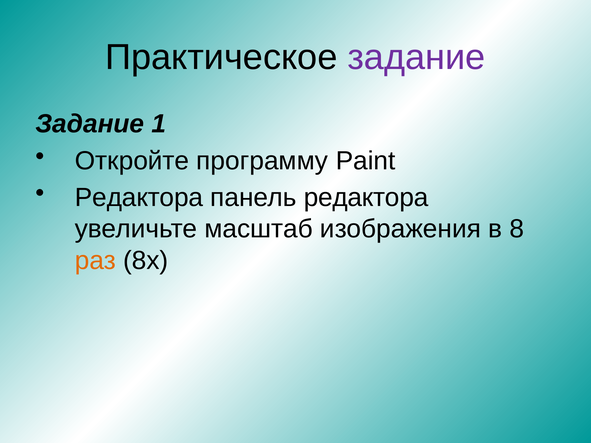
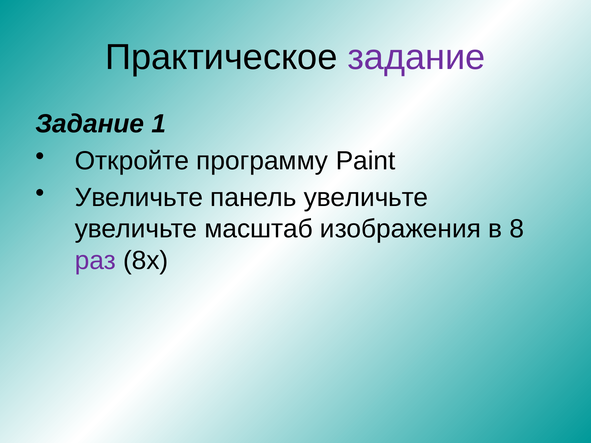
Редактора: Редактора -> Увеличьте (139, 198)
панель редактора: редактора -> увеличьте (366, 198)
раз colour: orange -> purple (95, 261)
